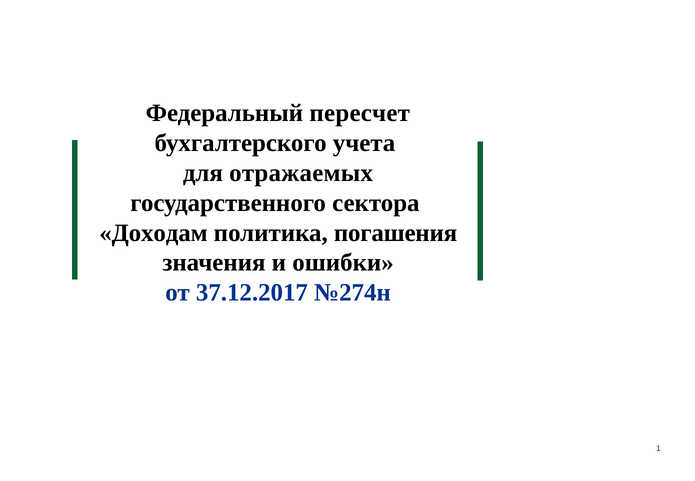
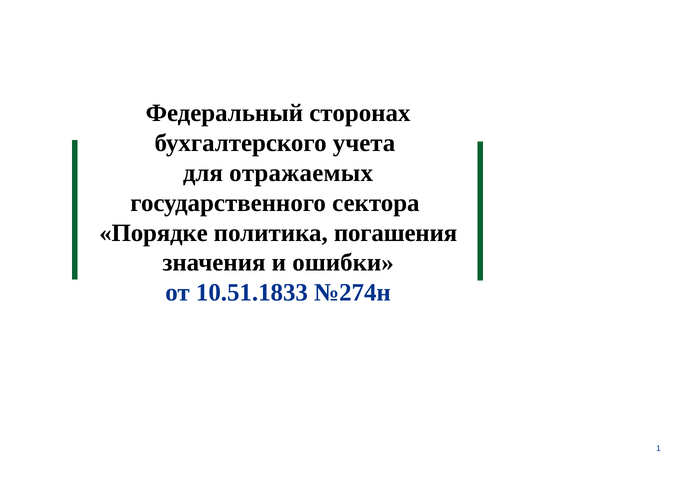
пересчет: пересчет -> сторонах (360, 113)
Доходам: Доходам -> Порядке (154, 233)
37.12.2017: 37.12.2017 -> 10.51.1833 (252, 293)
